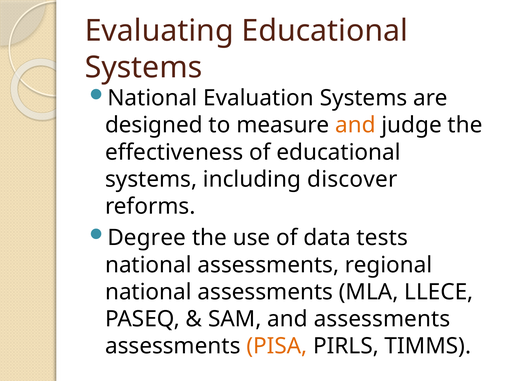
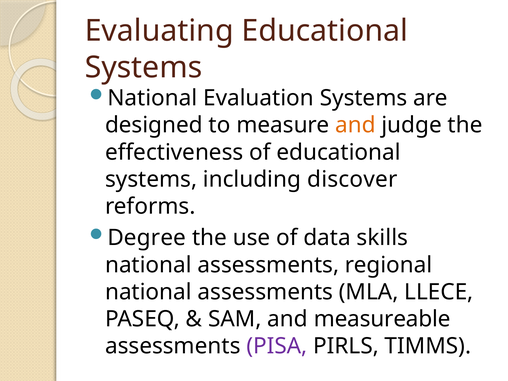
tests: tests -> skills (382, 238)
and assessments: assessments -> measureable (382, 319)
PISA colour: orange -> purple (277, 346)
